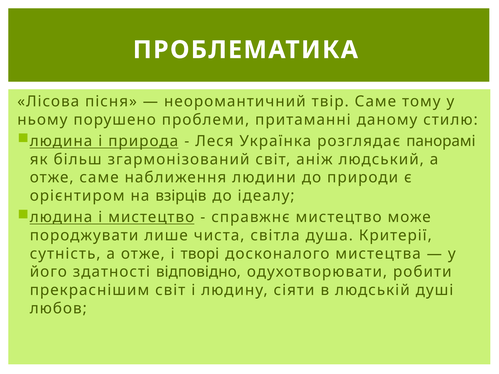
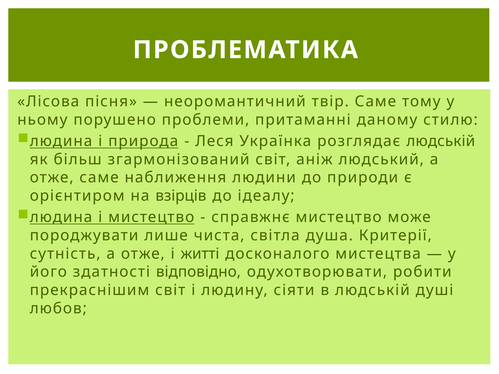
розглядає панорамі: панорамі -> людській (441, 141)
творі: творі -> житті (200, 254)
